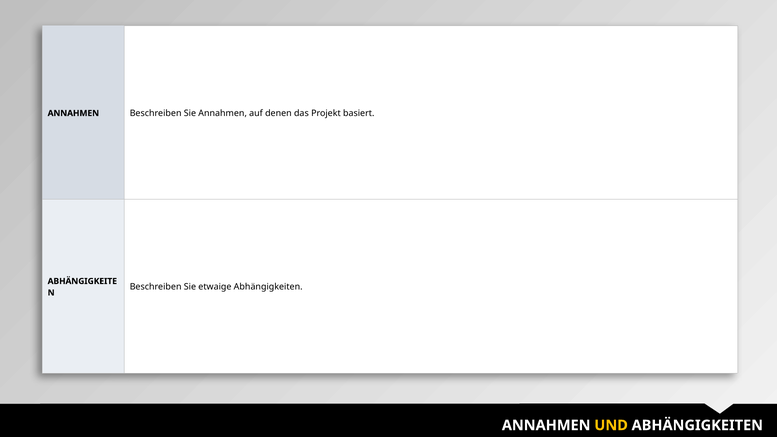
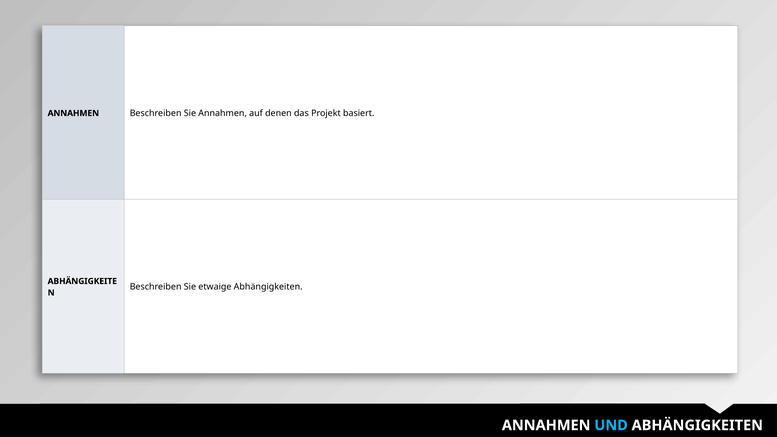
UND colour: yellow -> light blue (611, 425)
